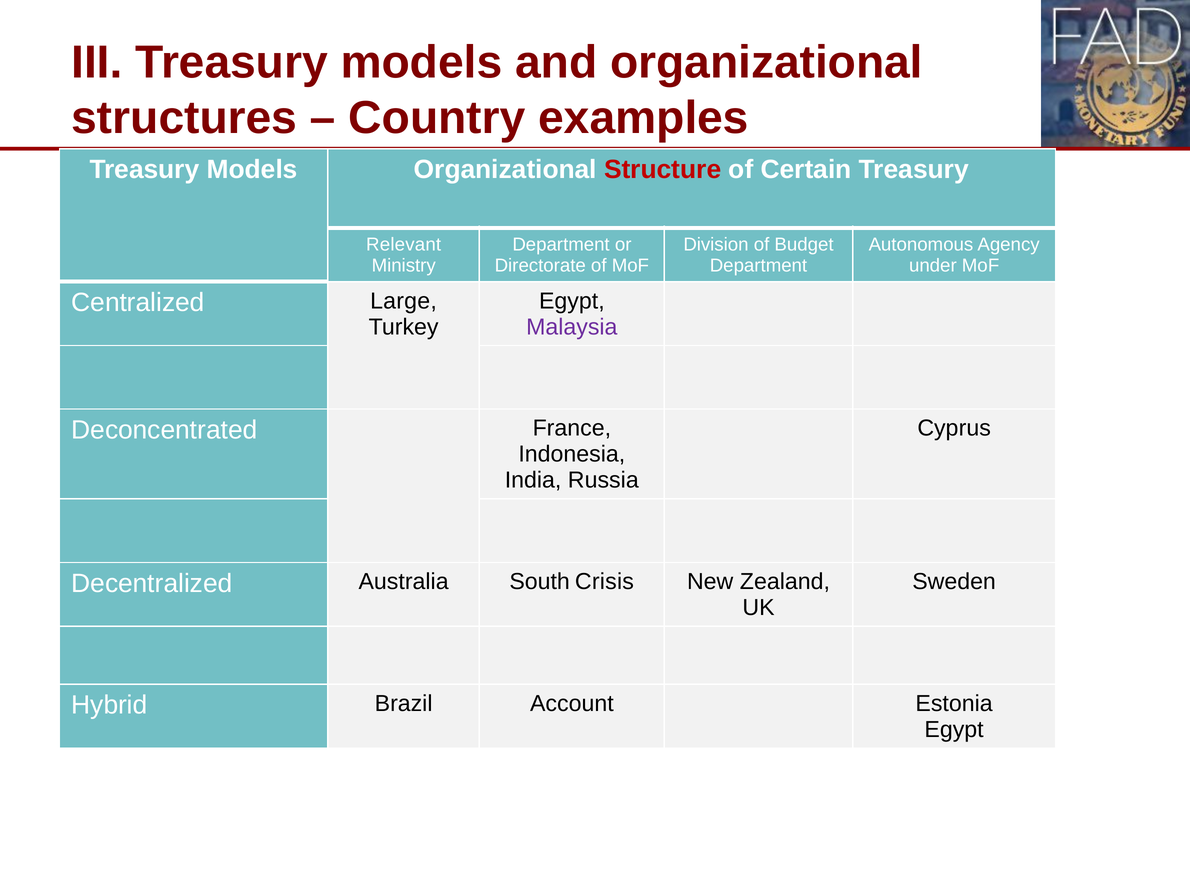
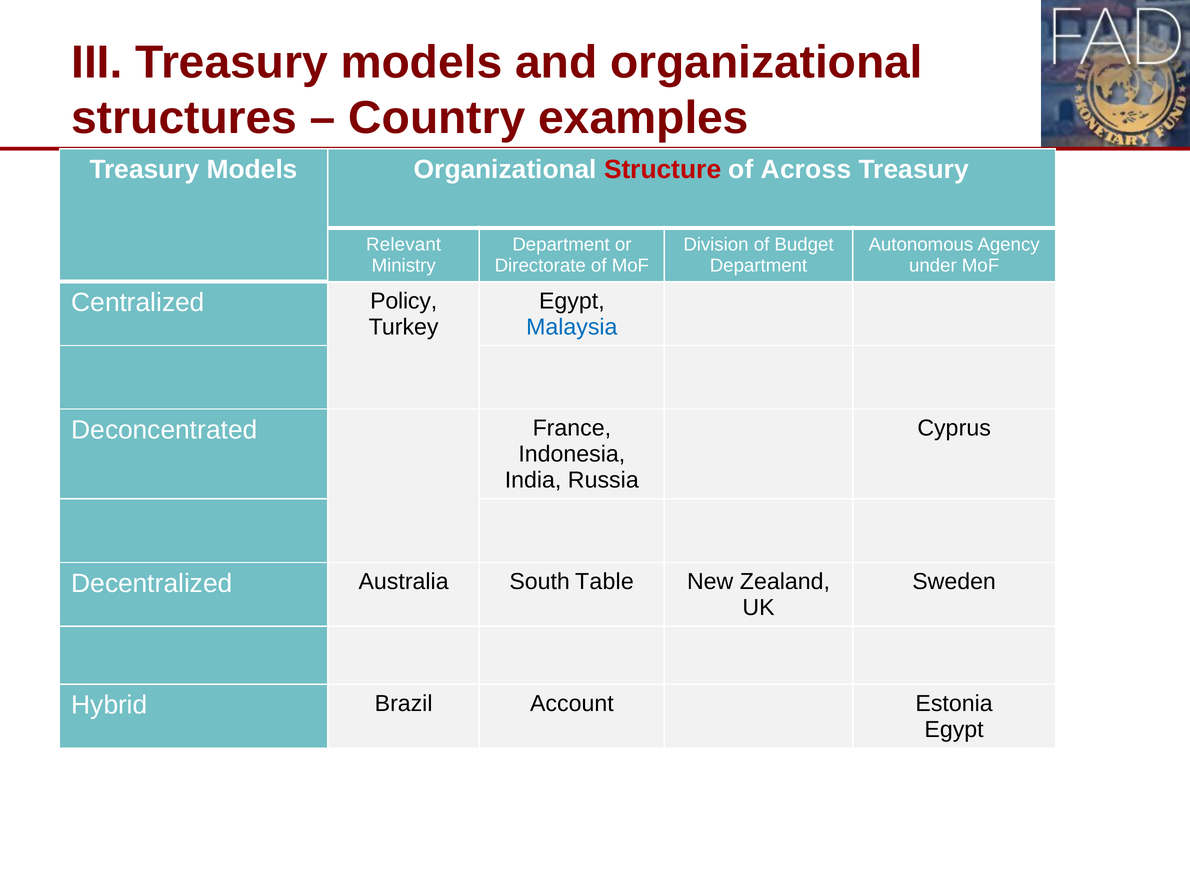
Certain: Certain -> Across (806, 170)
Large: Large -> Policy (404, 301)
Malaysia colour: purple -> blue (572, 327)
Crisis: Crisis -> Table (604, 582)
